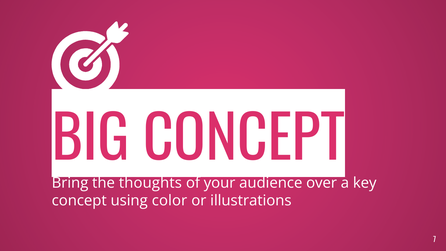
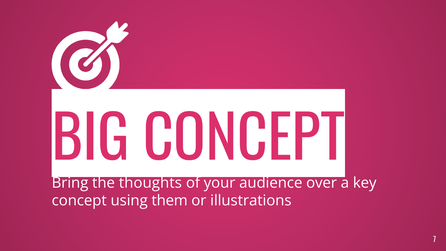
color: color -> them (170, 201)
